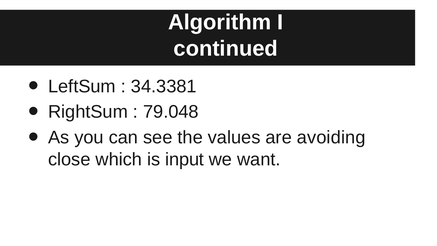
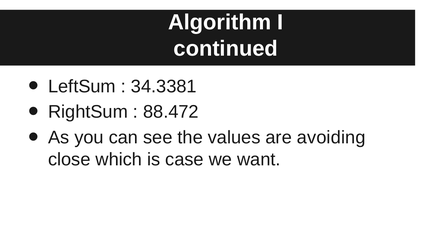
79.048: 79.048 -> 88.472 (171, 112)
input: input -> case (185, 159)
